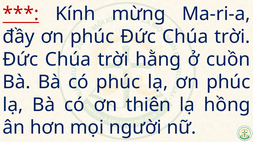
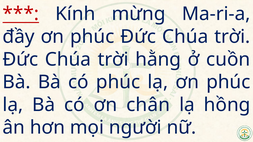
thiên: thiên -> chân (148, 105)
